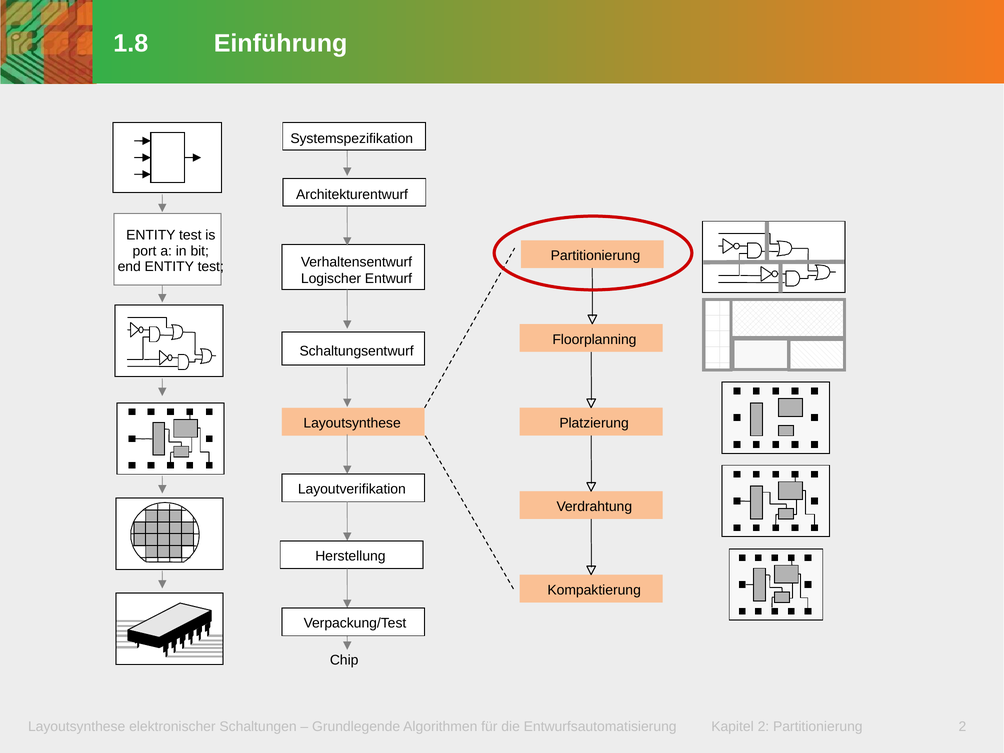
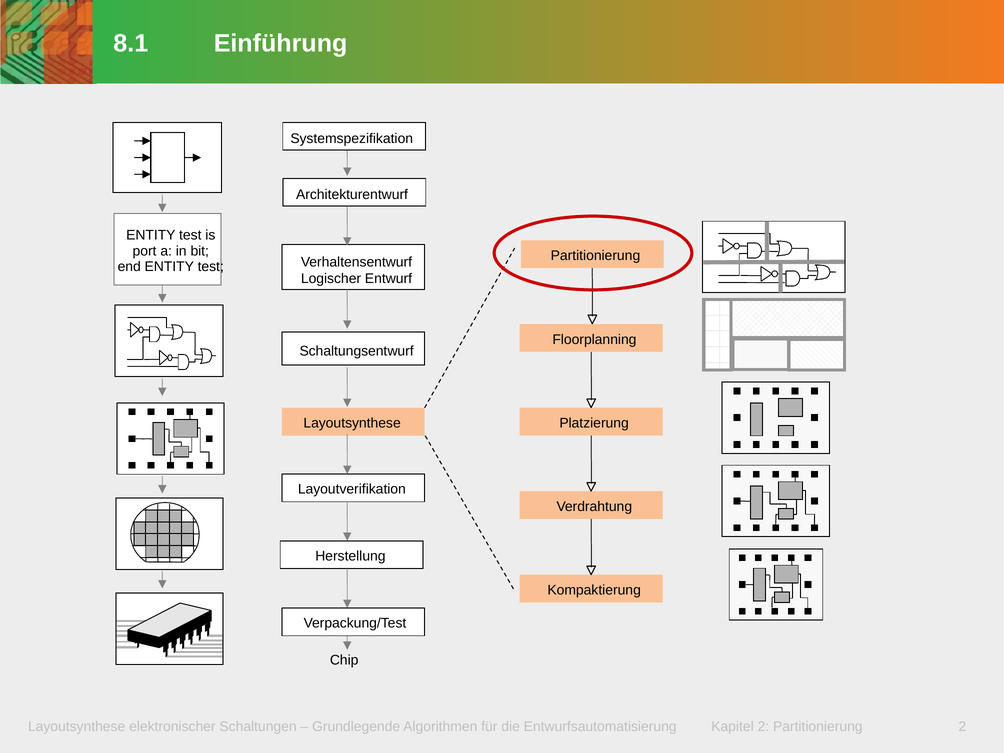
1.8: 1.8 -> 8.1 (131, 44)
